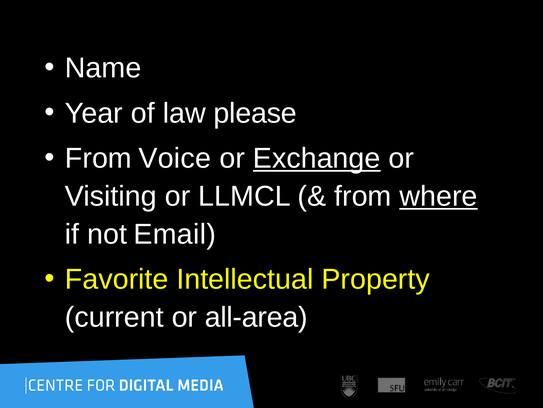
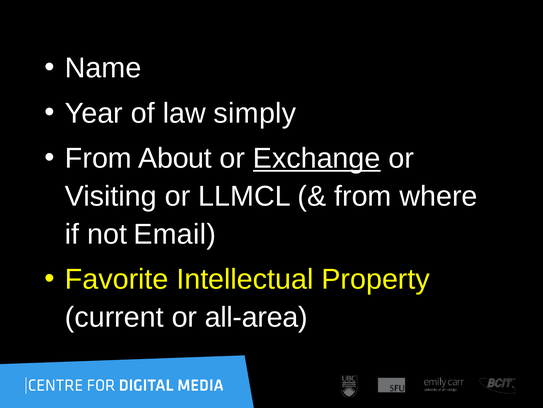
please: please -> simply (255, 113)
Voice: Voice -> About (175, 158)
where underline: present -> none (439, 196)
